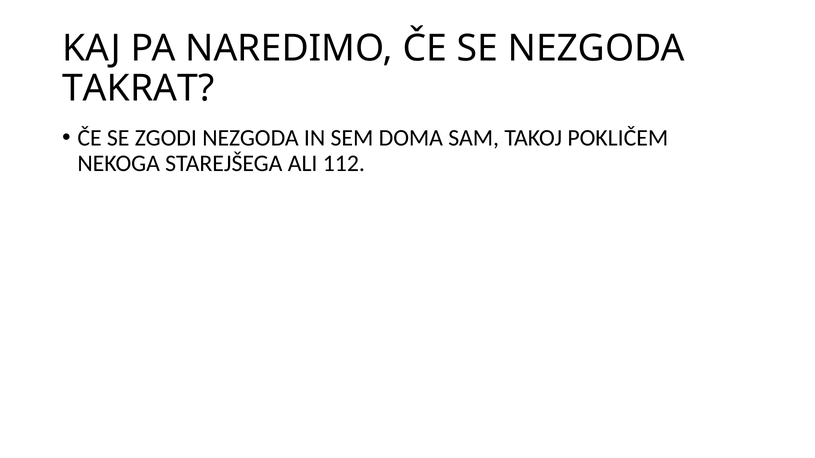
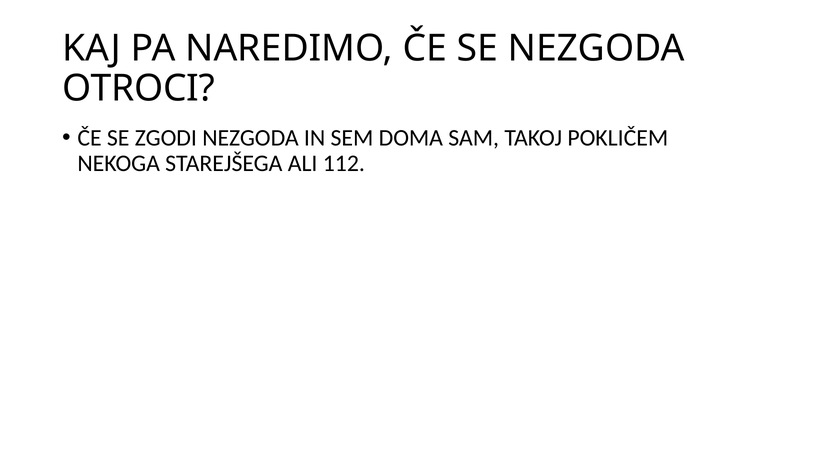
TAKRAT: TAKRAT -> OTROCI (139, 89)
